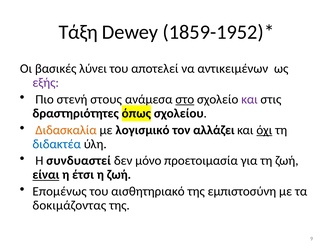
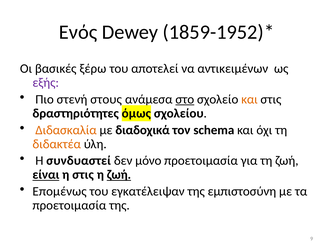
Τάξη: Τάξη -> Ενός (78, 32)
λύνει: λύνει -> ξέρω (93, 69)
και colour: purple -> orange (249, 99)
όπως: όπως -> όμως (136, 113)
λογισμικό: λογισμικό -> διαδοχικά (143, 130)
αλλάζει: αλλάζει -> schema (214, 130)
όχι underline: present -> none (264, 130)
διδακτέα colour: blue -> orange (57, 144)
η έτσι: έτσι -> στις (83, 175)
ζωή underline: none -> present (119, 175)
αισθητηριακό: αισθητηριακό -> εγκατέλειψαν (148, 191)
δοκιμάζοντας: δοκιμάζοντας -> προετοιμασία (69, 205)
